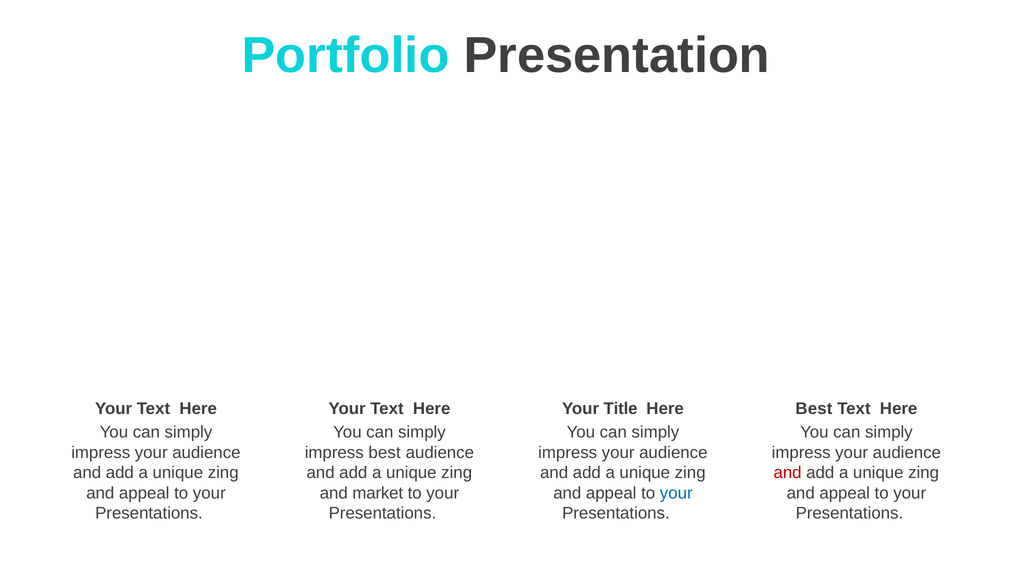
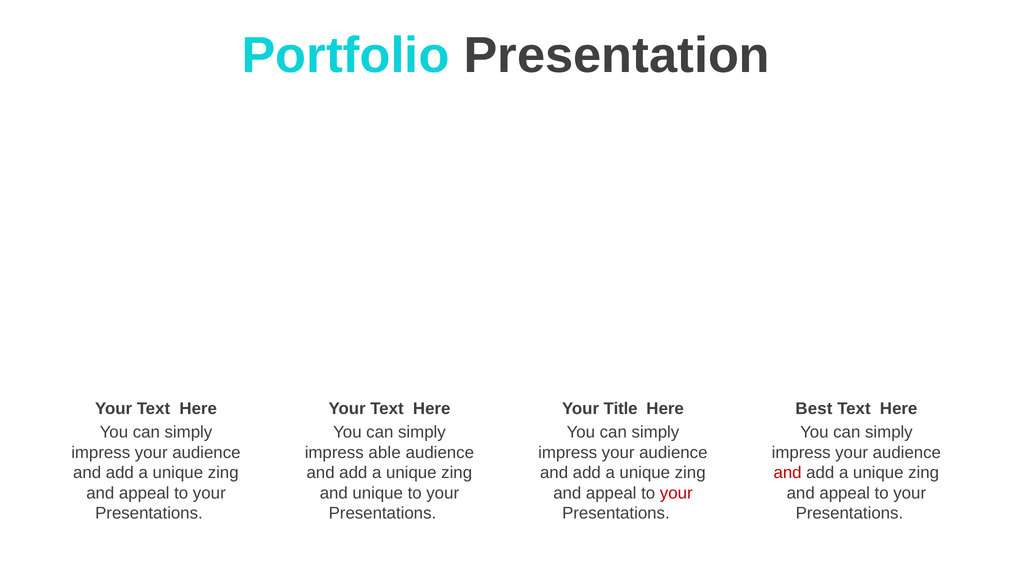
impress best: best -> able (385, 453)
and market: market -> unique (378, 493)
your colour: blue -> red (676, 493)
